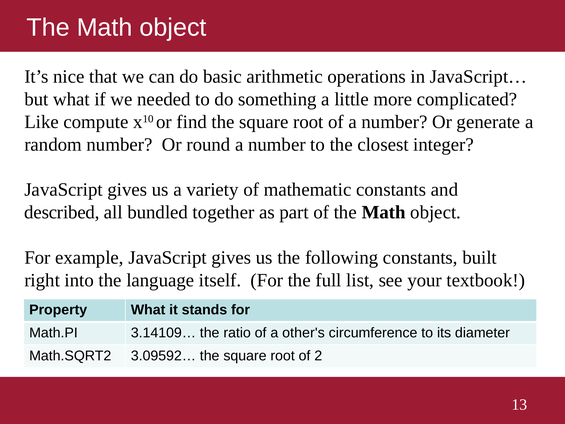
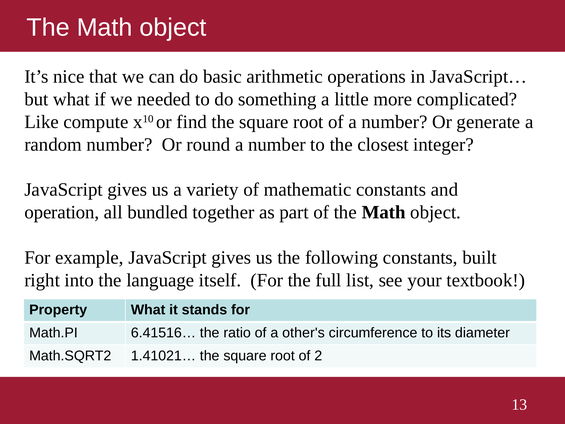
described: described -> operation (62, 212)
3.14109…: 3.14109… -> 6.41516… (163, 333)
3.09592…: 3.09592… -> 1.41021… (163, 356)
